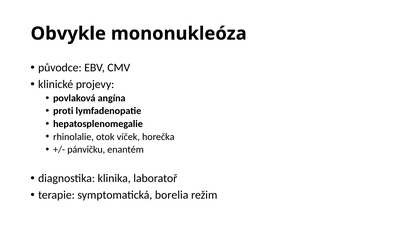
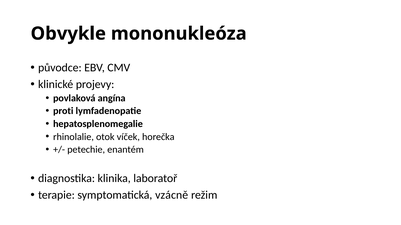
pánvičku: pánvičku -> petechie (86, 150)
borelia: borelia -> vzácně (172, 196)
